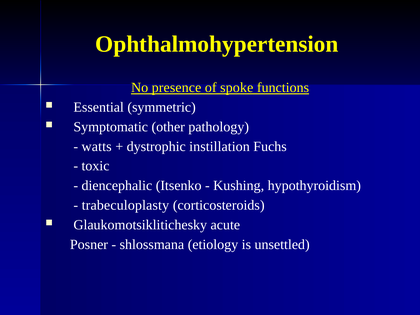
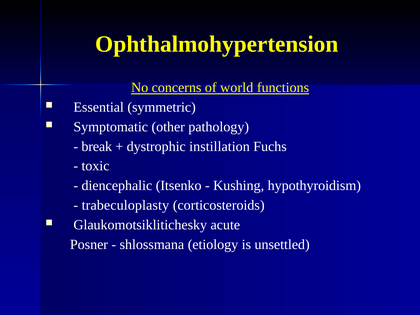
presence: presence -> concerns (177, 88)
spoke: spoke -> world (237, 88)
watts: watts -> break (97, 146)
